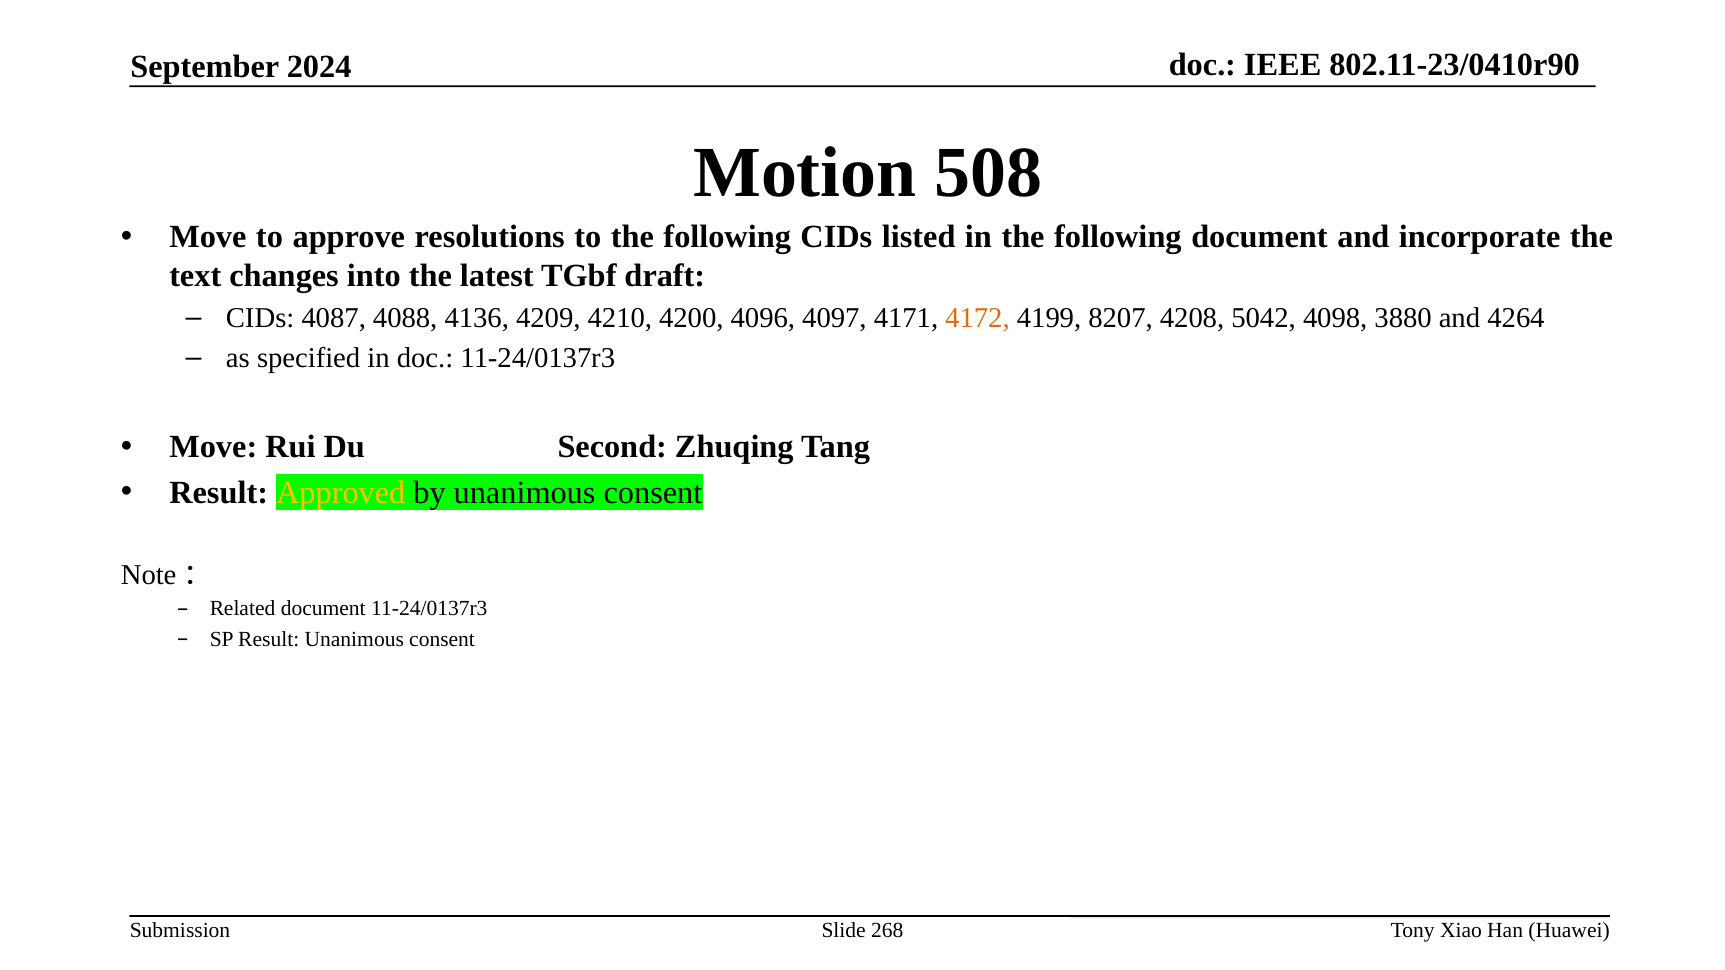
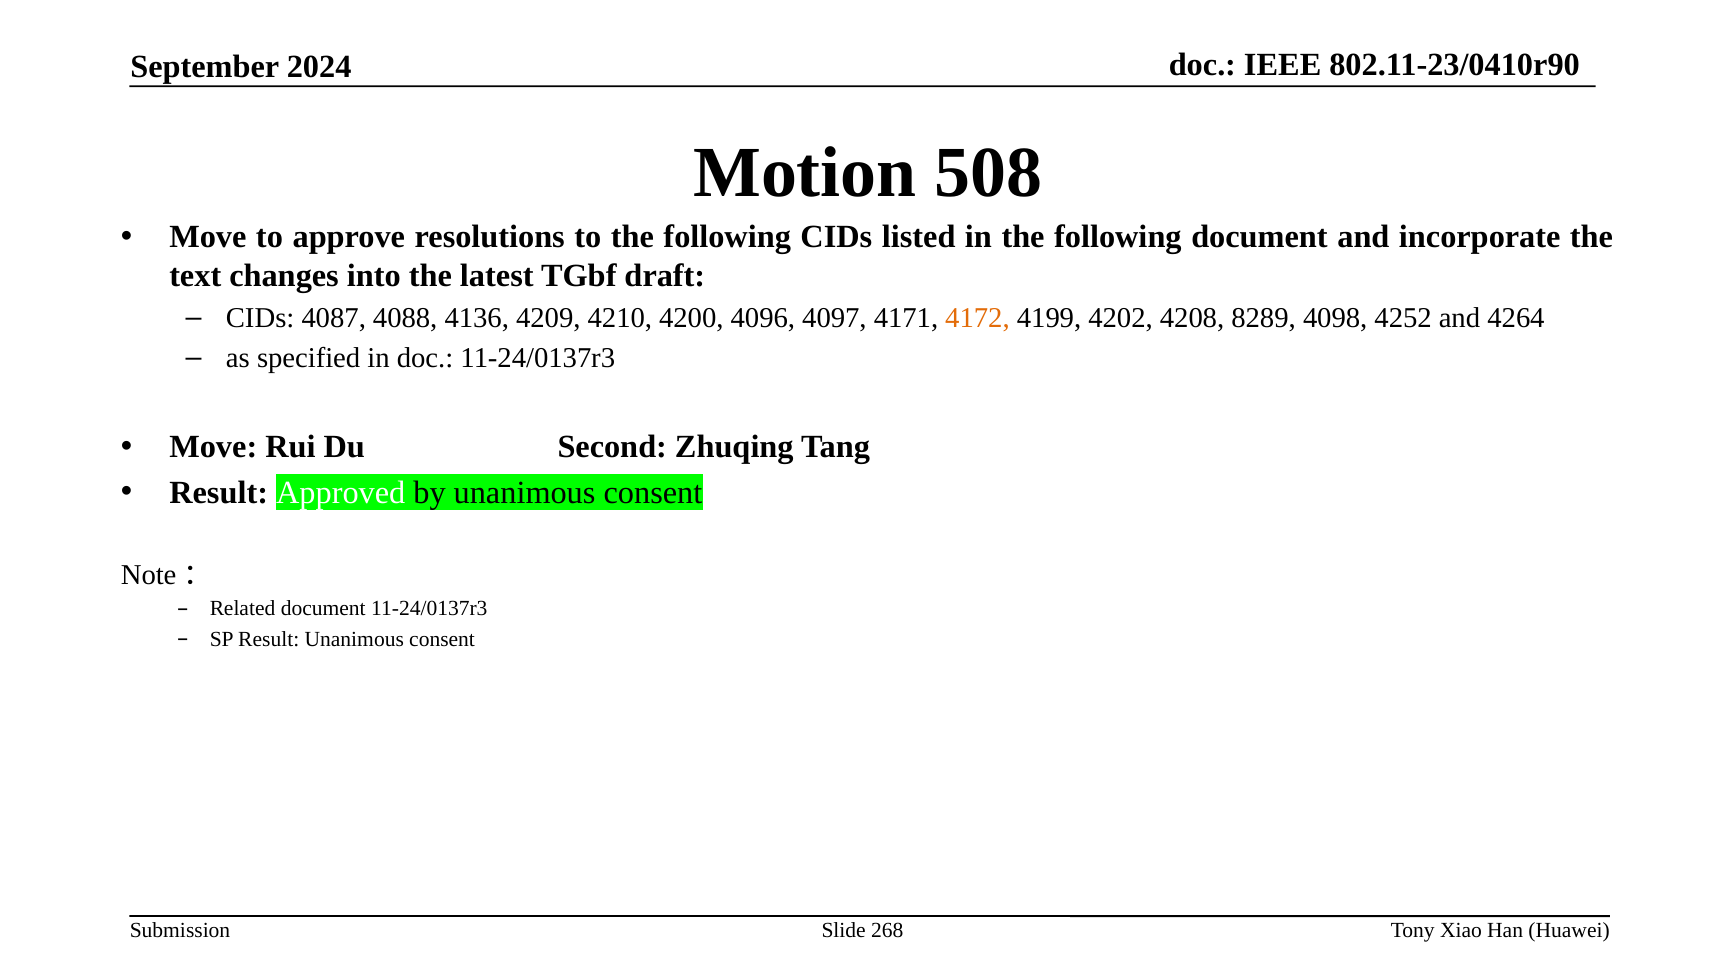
8207: 8207 -> 4202 (1121, 318)
5042: 5042 -> 8289 (1264, 318)
3880: 3880 -> 4252 (1403, 318)
Approved colour: yellow -> white (341, 493)
